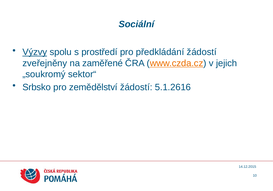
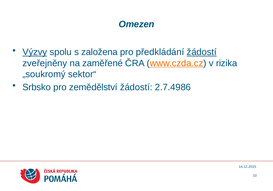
Sociální: Sociální -> Omezen (137, 24)
prostředí: prostředí -> založena (100, 52)
žádostí underline: none -> present (202, 52)
jejich: jejich -> rizika (227, 63)
5.1.2616: 5.1.2616 -> 2.7.4986 (173, 87)
